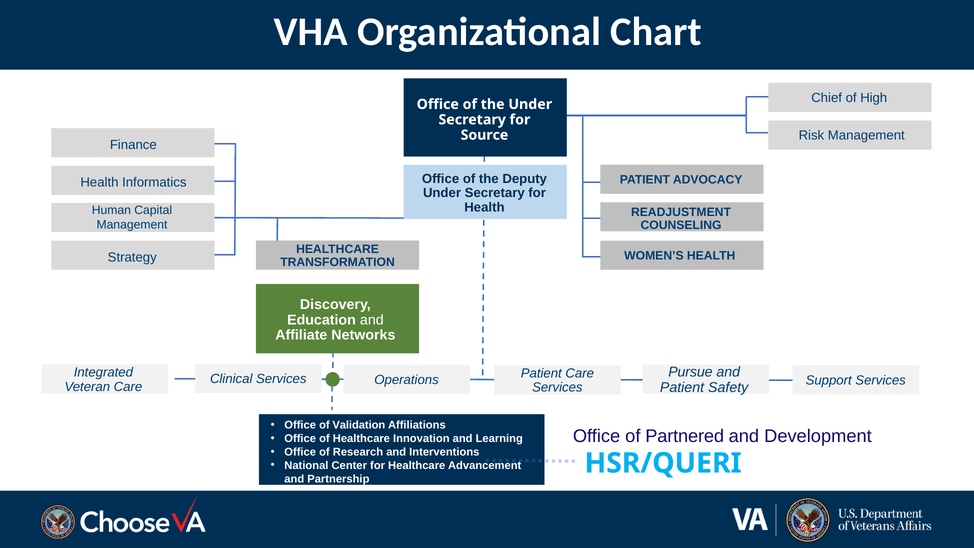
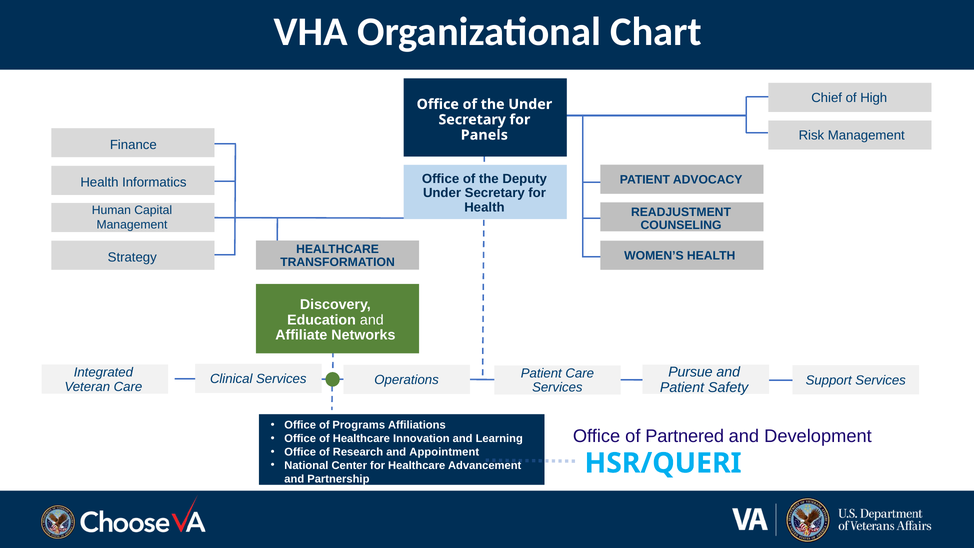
Source: Source -> Panels (484, 135)
Validation: Validation -> Programs (359, 425)
Interventions: Interventions -> Appointment (444, 452)
